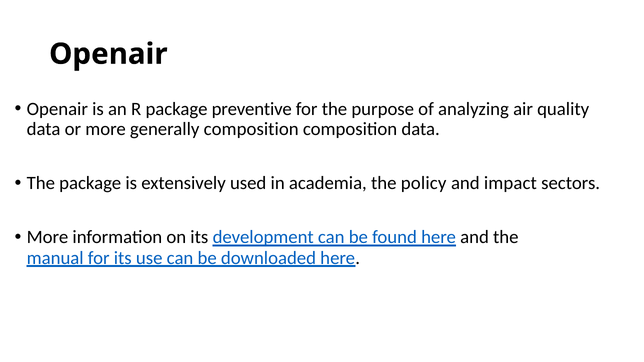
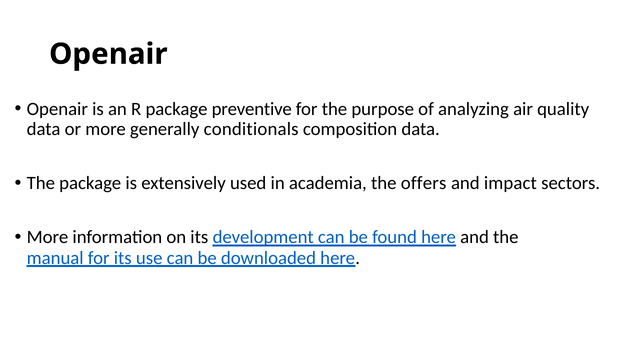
generally composition: composition -> conditionals (251, 129)
policy: policy -> offers (424, 183)
